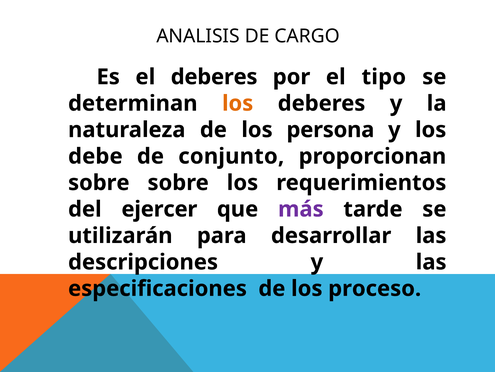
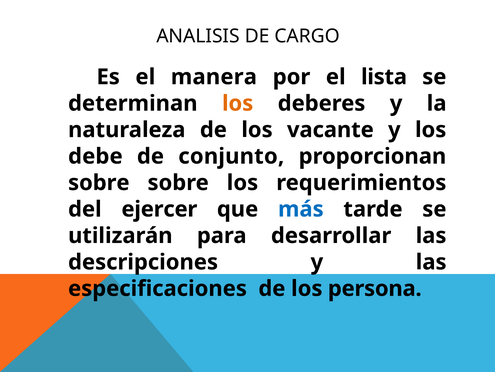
el deberes: deberes -> manera (214, 77)
tipo: tipo -> lista (384, 77)
persona: persona -> vacante (330, 130)
más colour: purple -> blue (301, 209)
proceso: proceso -> persona (375, 288)
